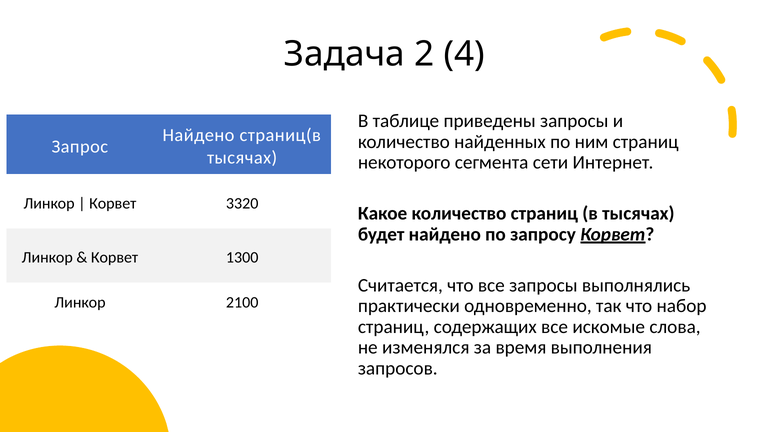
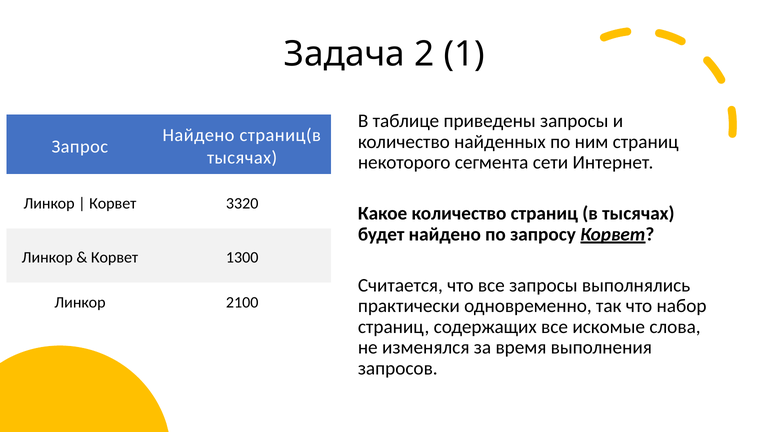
4: 4 -> 1 (464, 54)
